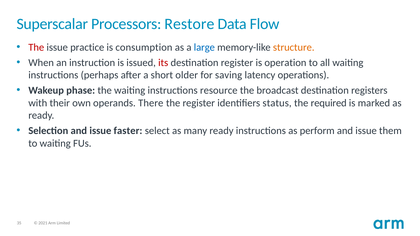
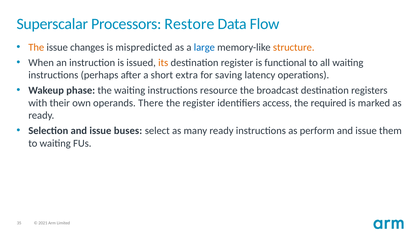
The colour: red -> orange (36, 47)
practice: practice -> changes (87, 47)
consumption: consumption -> mispredicted (144, 47)
its colour: red -> orange (163, 63)
operation: operation -> functional (285, 63)
older: older -> extra (187, 75)
status: status -> access (277, 103)
faster: faster -> buses (128, 131)
